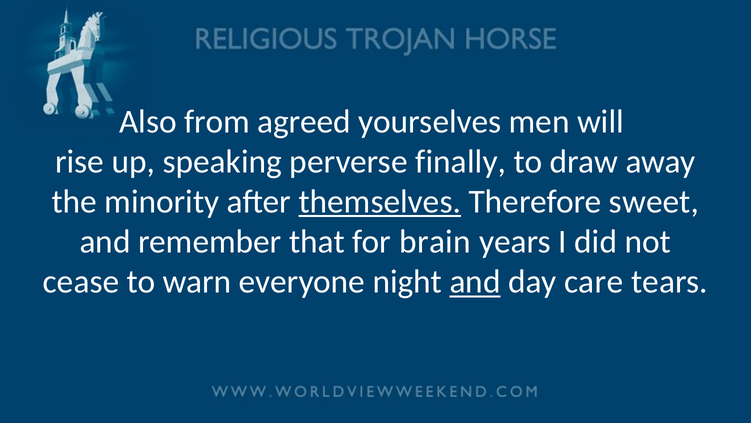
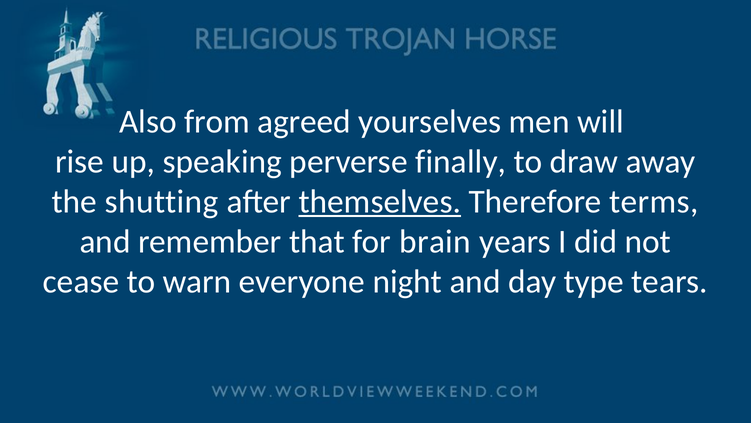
minority: minority -> shutting (162, 201)
sweet: sweet -> terms (654, 201)
and underline: present -> none (475, 282)
care: care -> type (594, 282)
